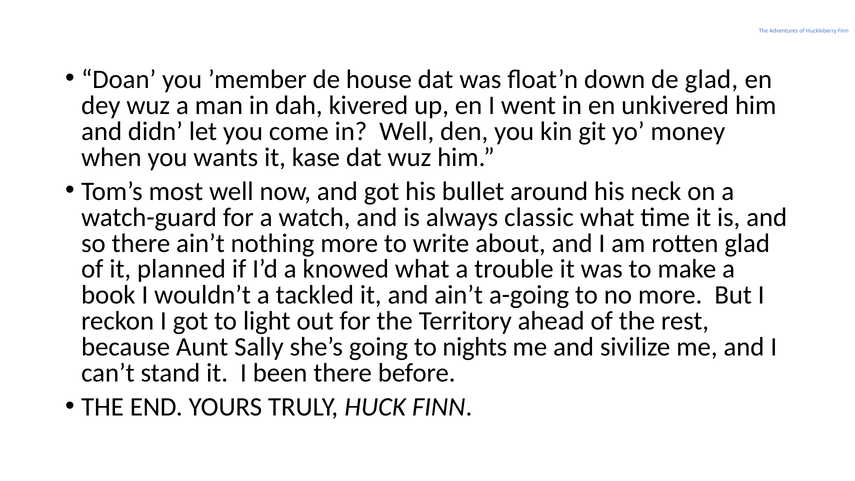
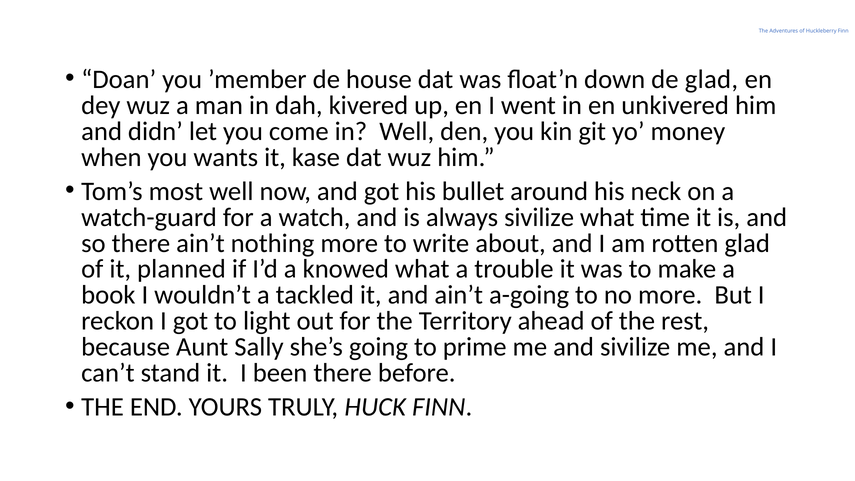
always classic: classic -> sivilize (539, 217)
nights: nights -> prime (475, 347)
